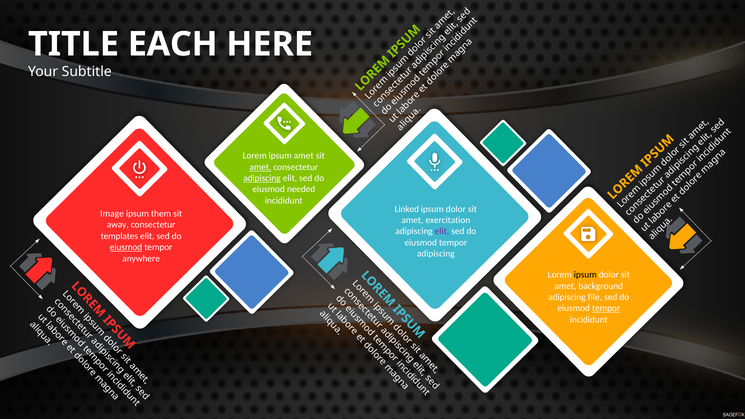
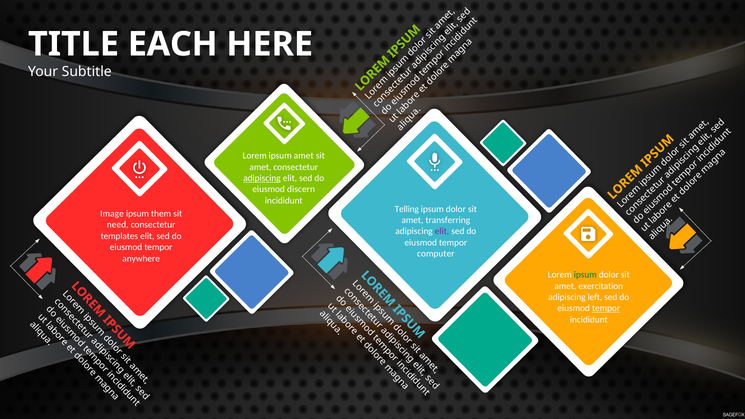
amet underline: present -> none (260, 167)
needed: needed -> discern (301, 189)
Linked: Linked -> Telling (407, 209)
exercitation: exercitation -> transferring (448, 220)
away: away -> need (118, 225)
eiusmod underline: present -> none (126, 247)
adipiscing: adipiscing -> computer (436, 254)
ipsum colour: black -> green (585, 275)
background: background -> exercitation (601, 286)
file: file -> left (595, 297)
